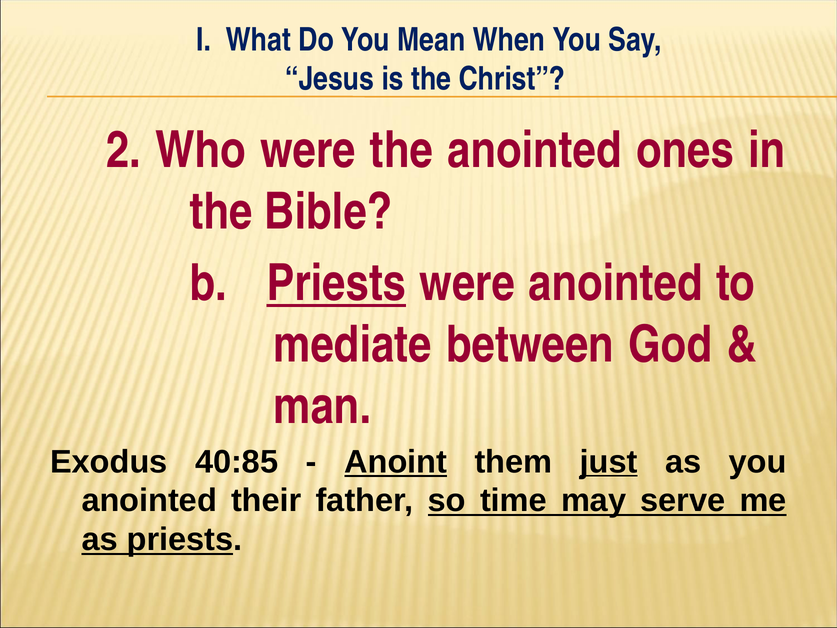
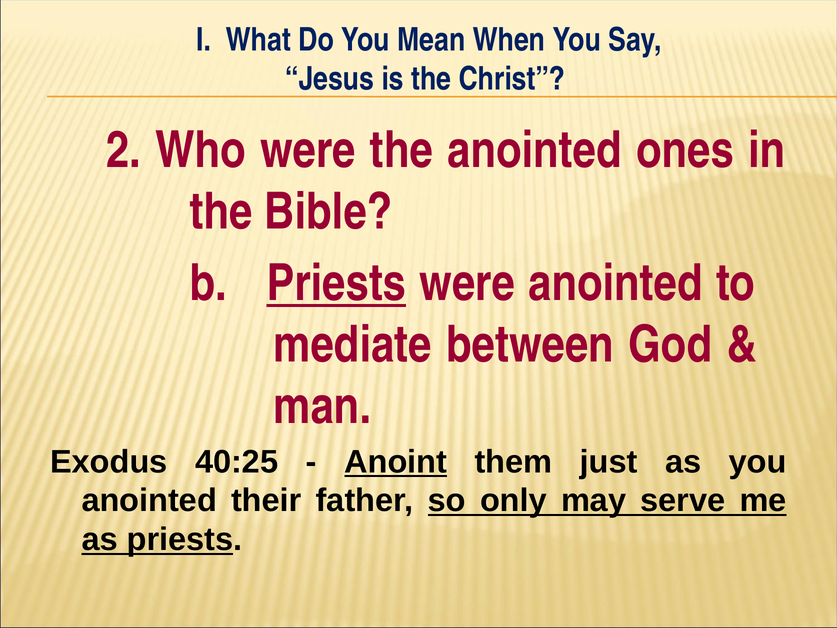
40:85: 40:85 -> 40:25 (237, 462)
just underline: present -> none (609, 462)
time: time -> only (513, 501)
